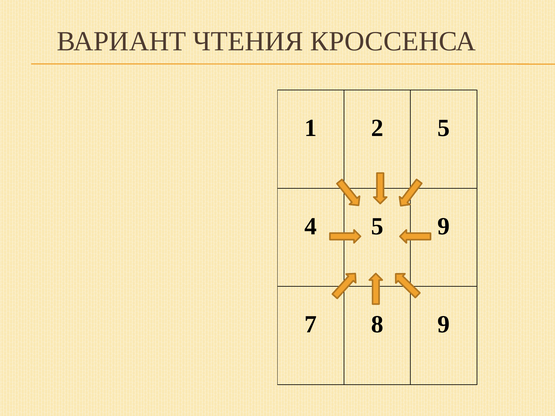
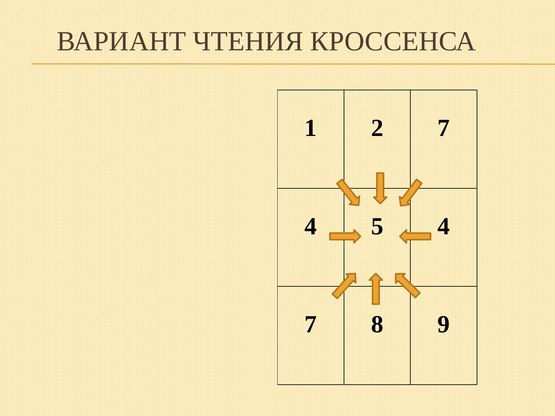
2 5: 5 -> 7 (444, 128)
5 9: 9 -> 4 (444, 226)
